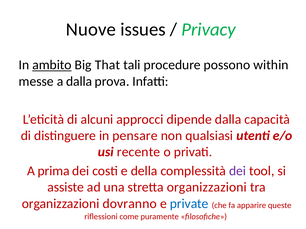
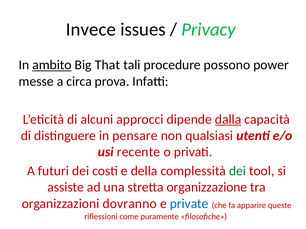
Nuove: Nuove -> Invece (91, 30)
within: within -> power (271, 65)
a dalla: dalla -> circa (79, 81)
dalla underline: none -> present (228, 120)
prima: prima -> futuri (54, 171)
dei colour: purple -> green (238, 171)
stretta organizzazioni: organizzazioni -> organizzazione (207, 188)
